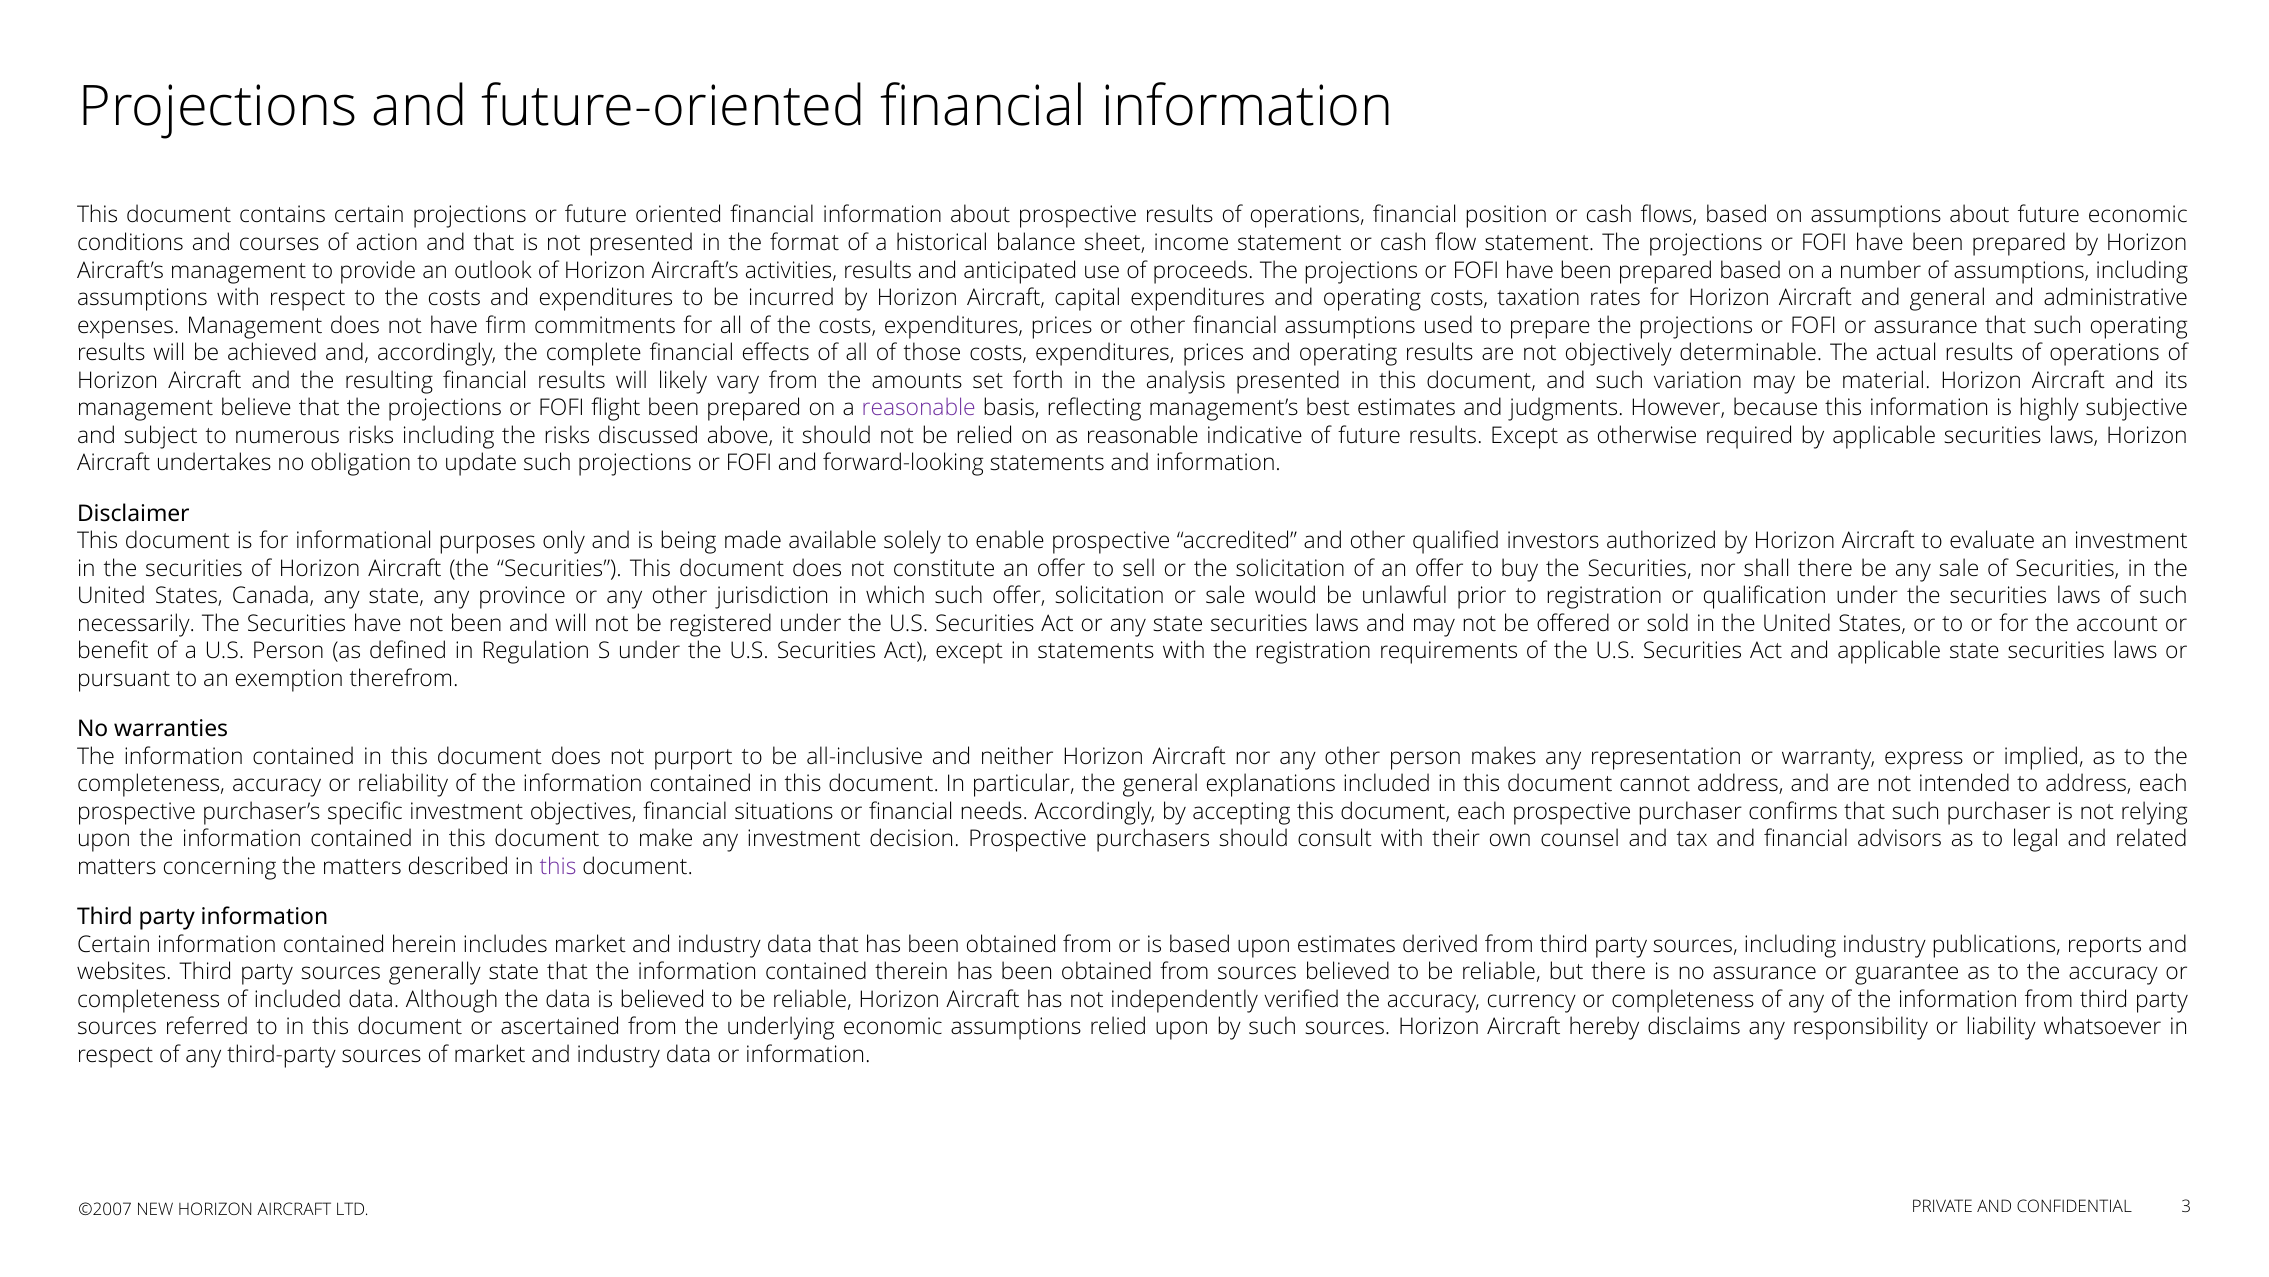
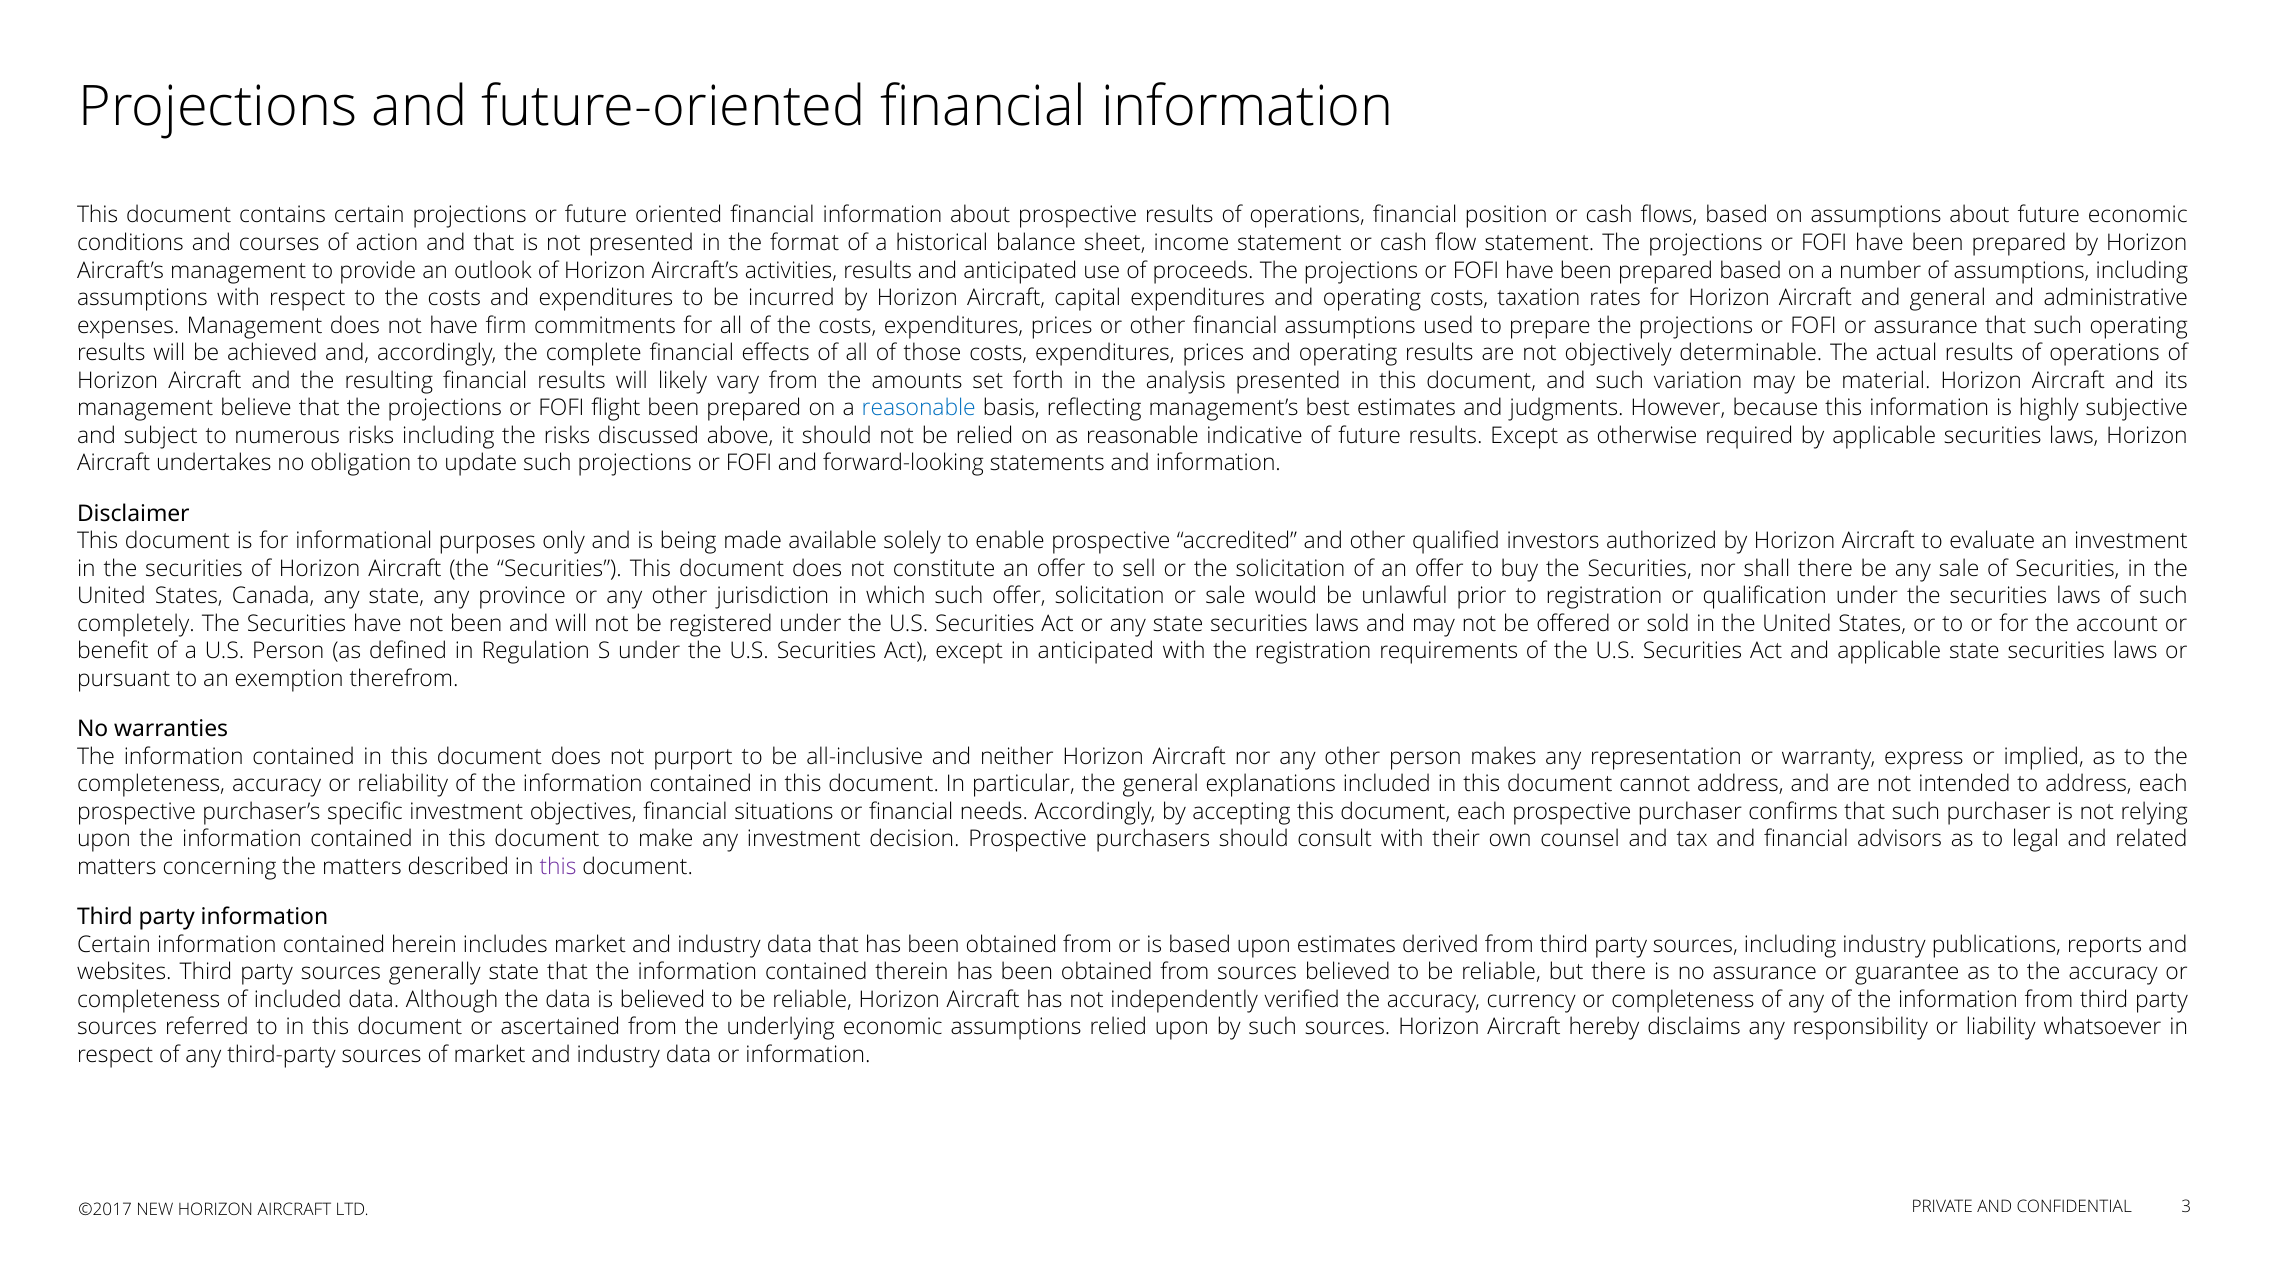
reasonable colour: purple -> blue (919, 408)
necessarily: necessarily -> completely (136, 623)
in statements: statements -> anticipated (1096, 651)
©2007: ©2007 -> ©2017 (105, 1210)
